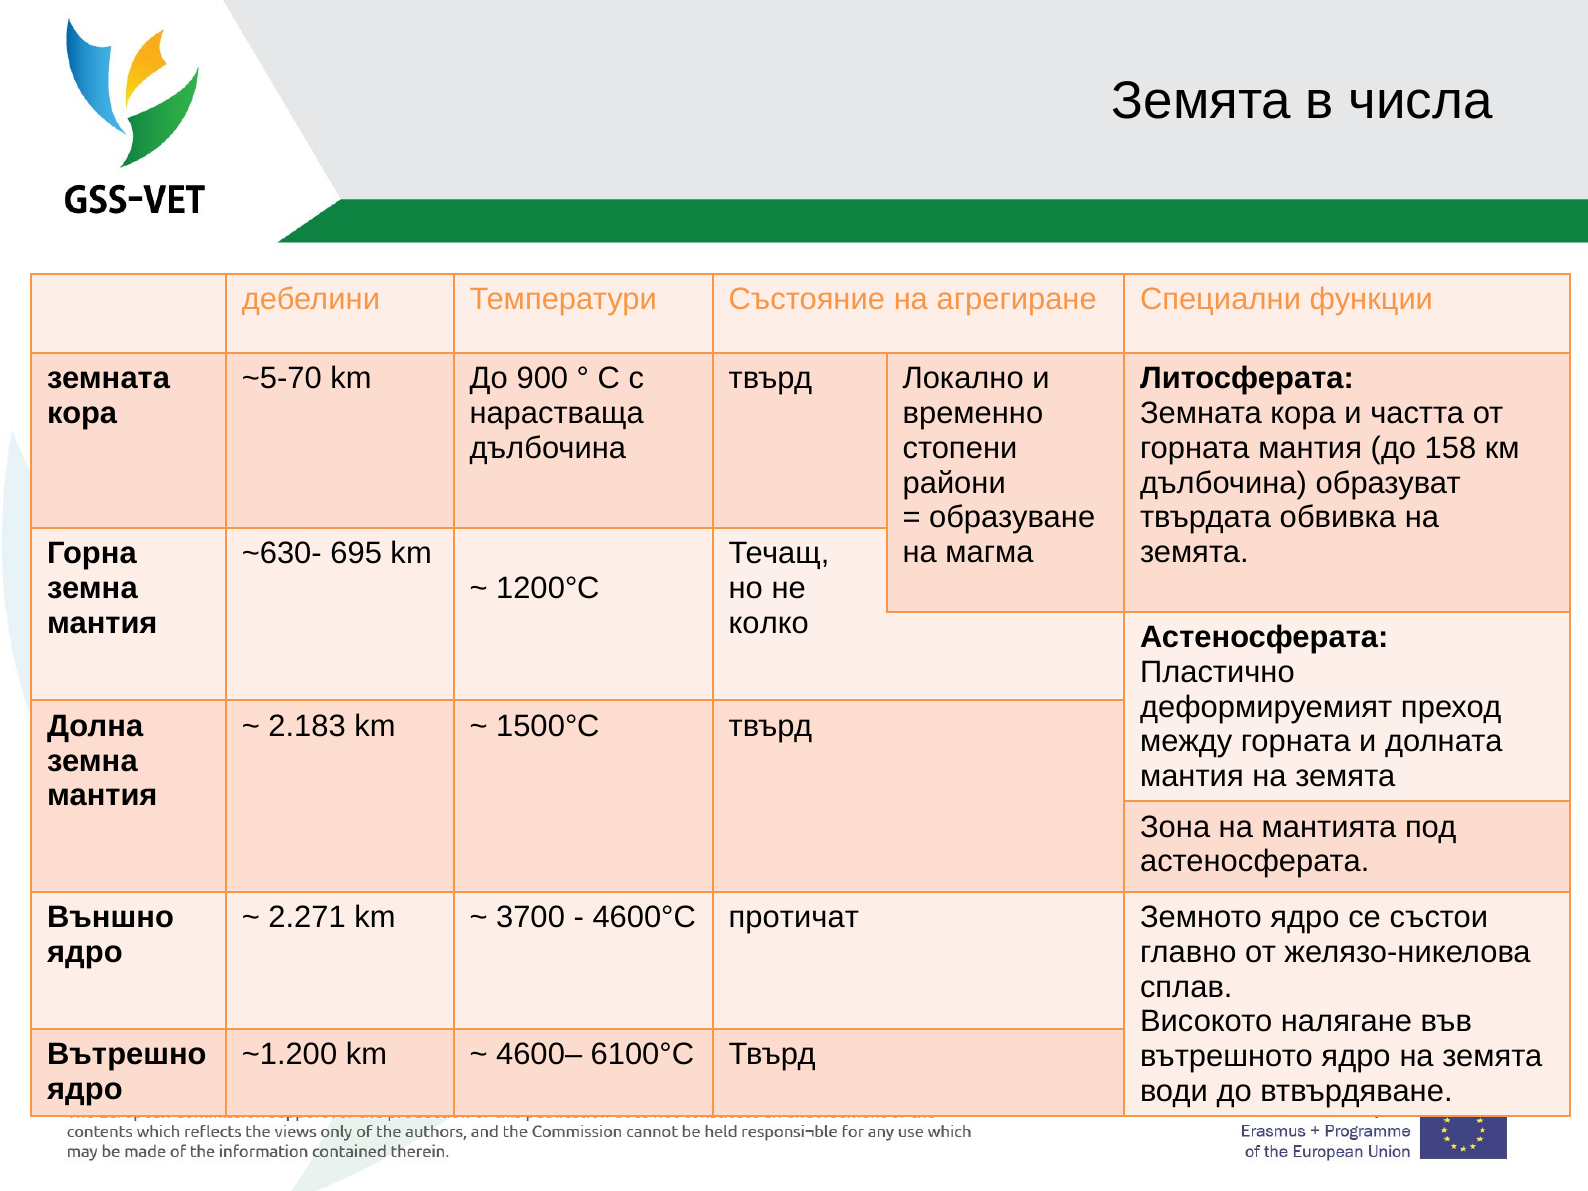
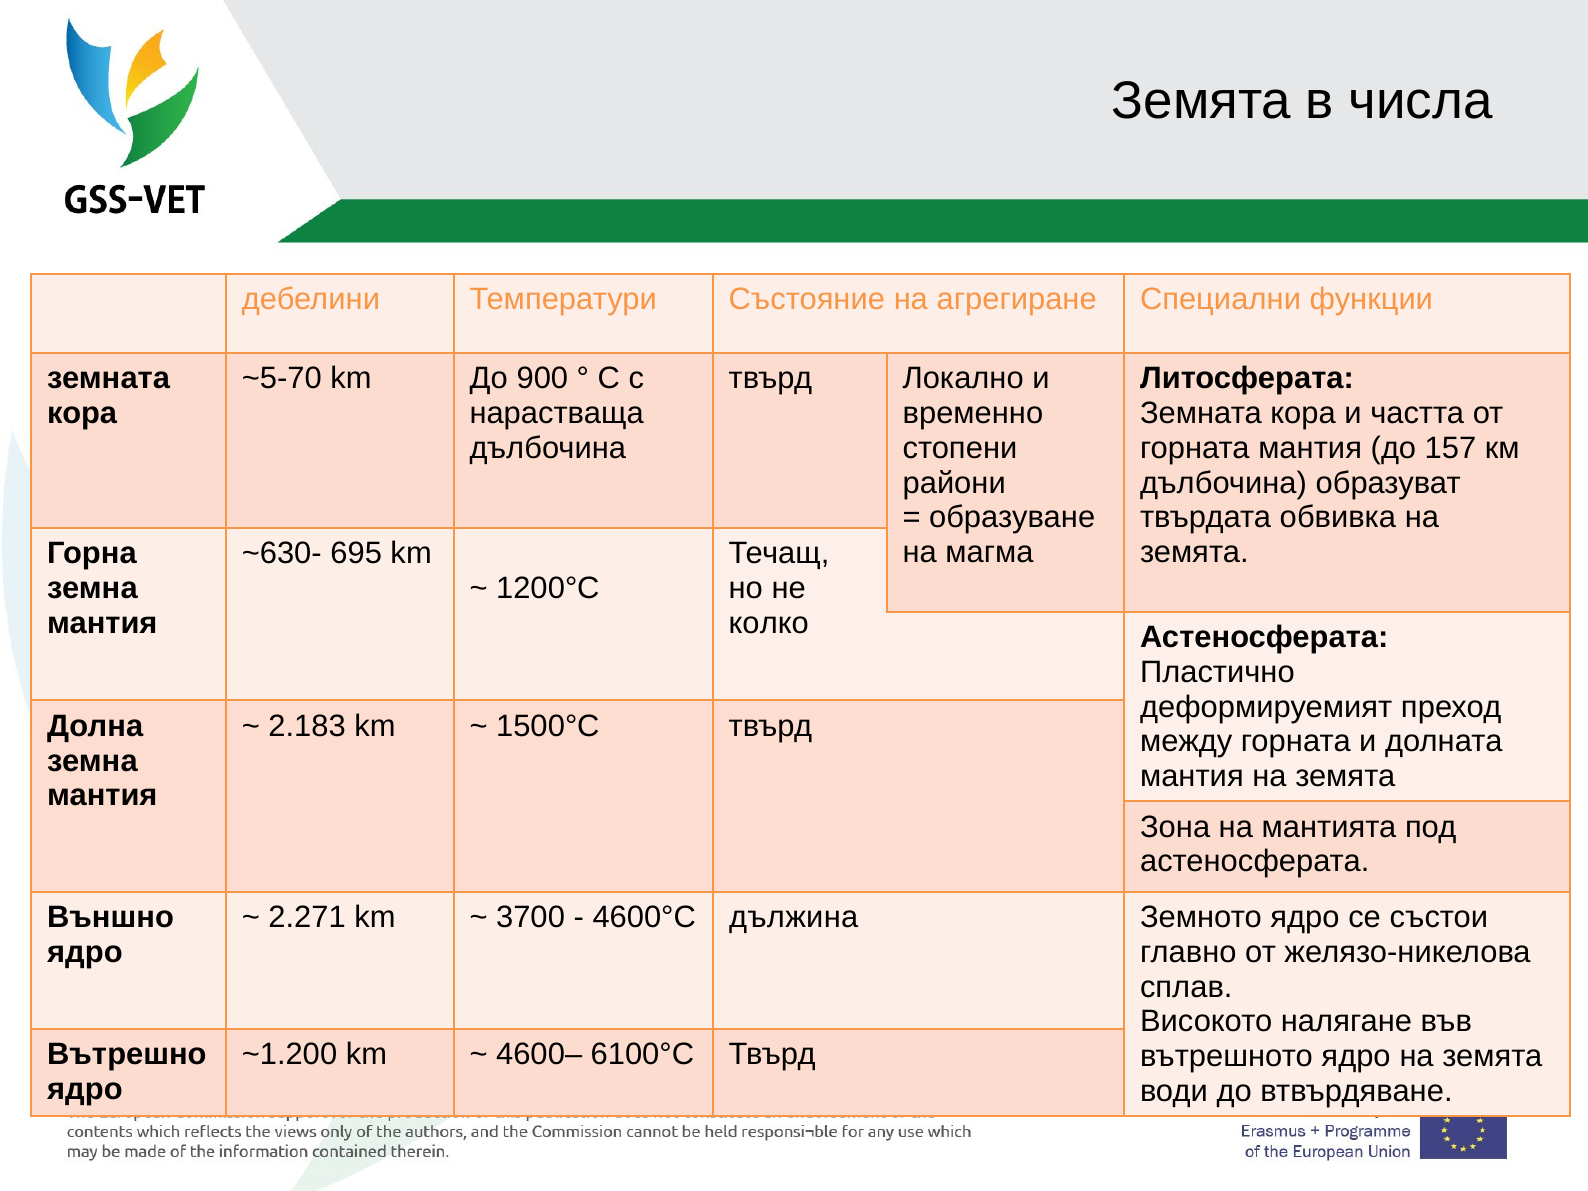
158: 158 -> 157 (1451, 448)
протичат: протичат -> дължина (794, 918)
